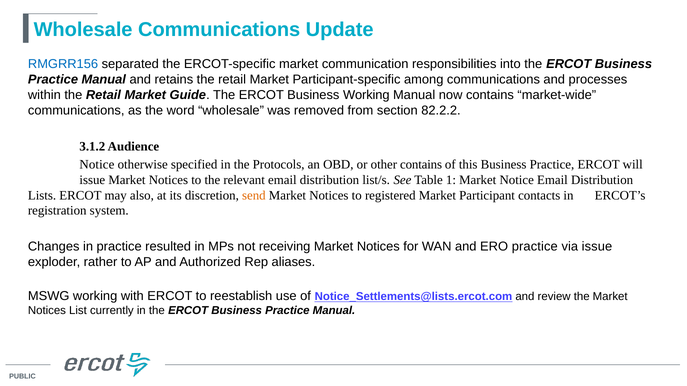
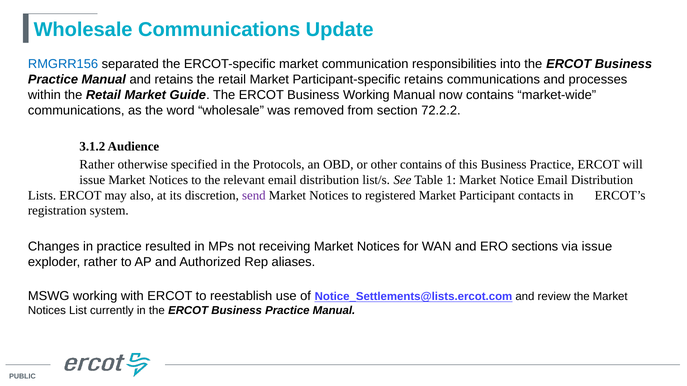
Participant-specific among: among -> retains (424, 80)
82.2.2: 82.2.2 -> 72.2.2 (441, 110)
Notice: Notice -> Rather (97, 165)
send colour: orange -> purple (254, 195)
ERO practice: practice -> sections (535, 247)
